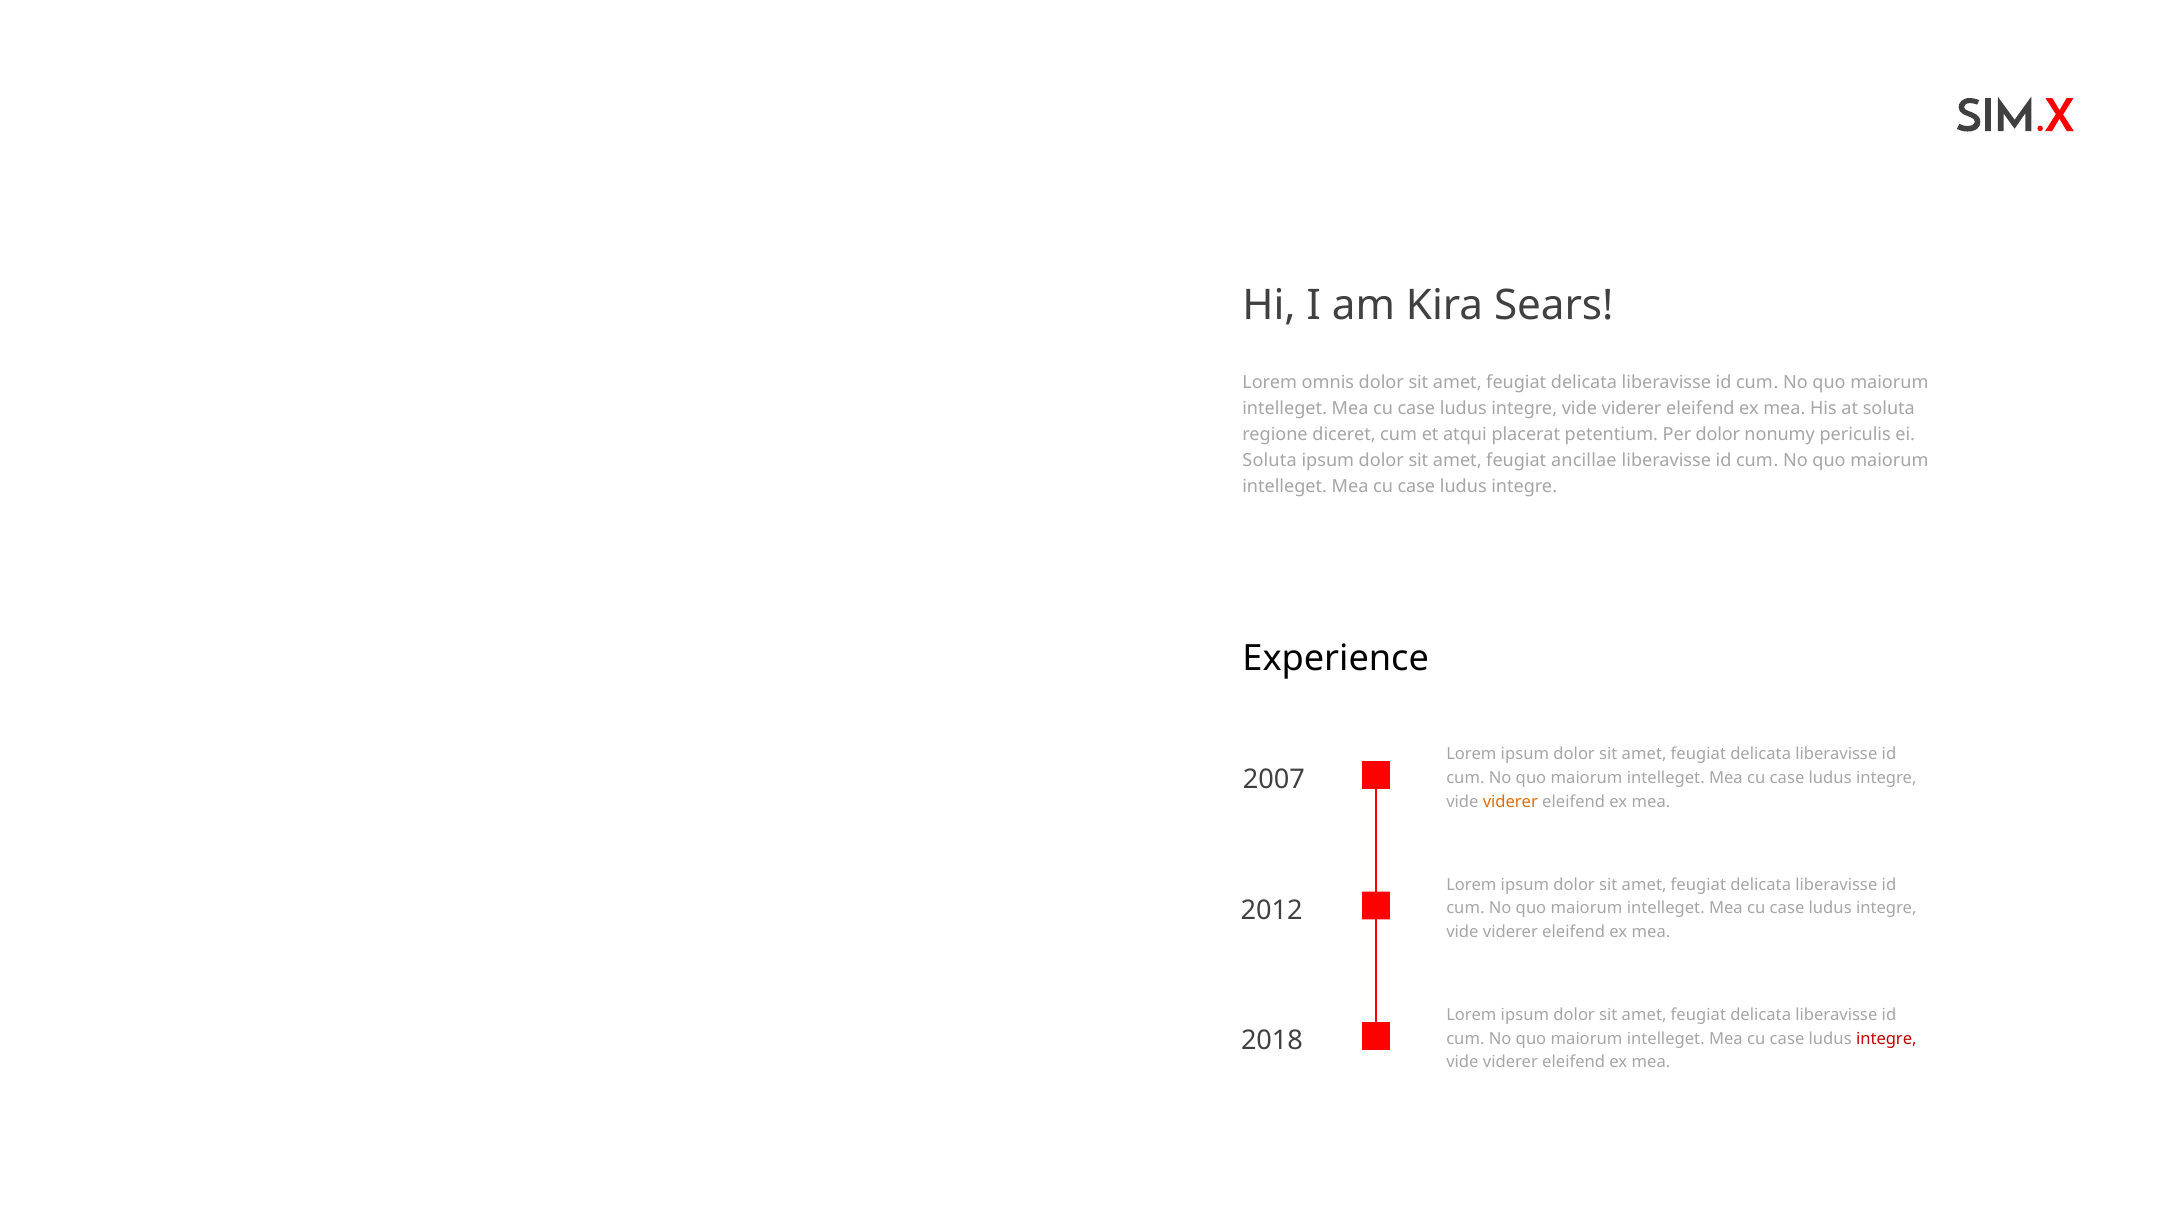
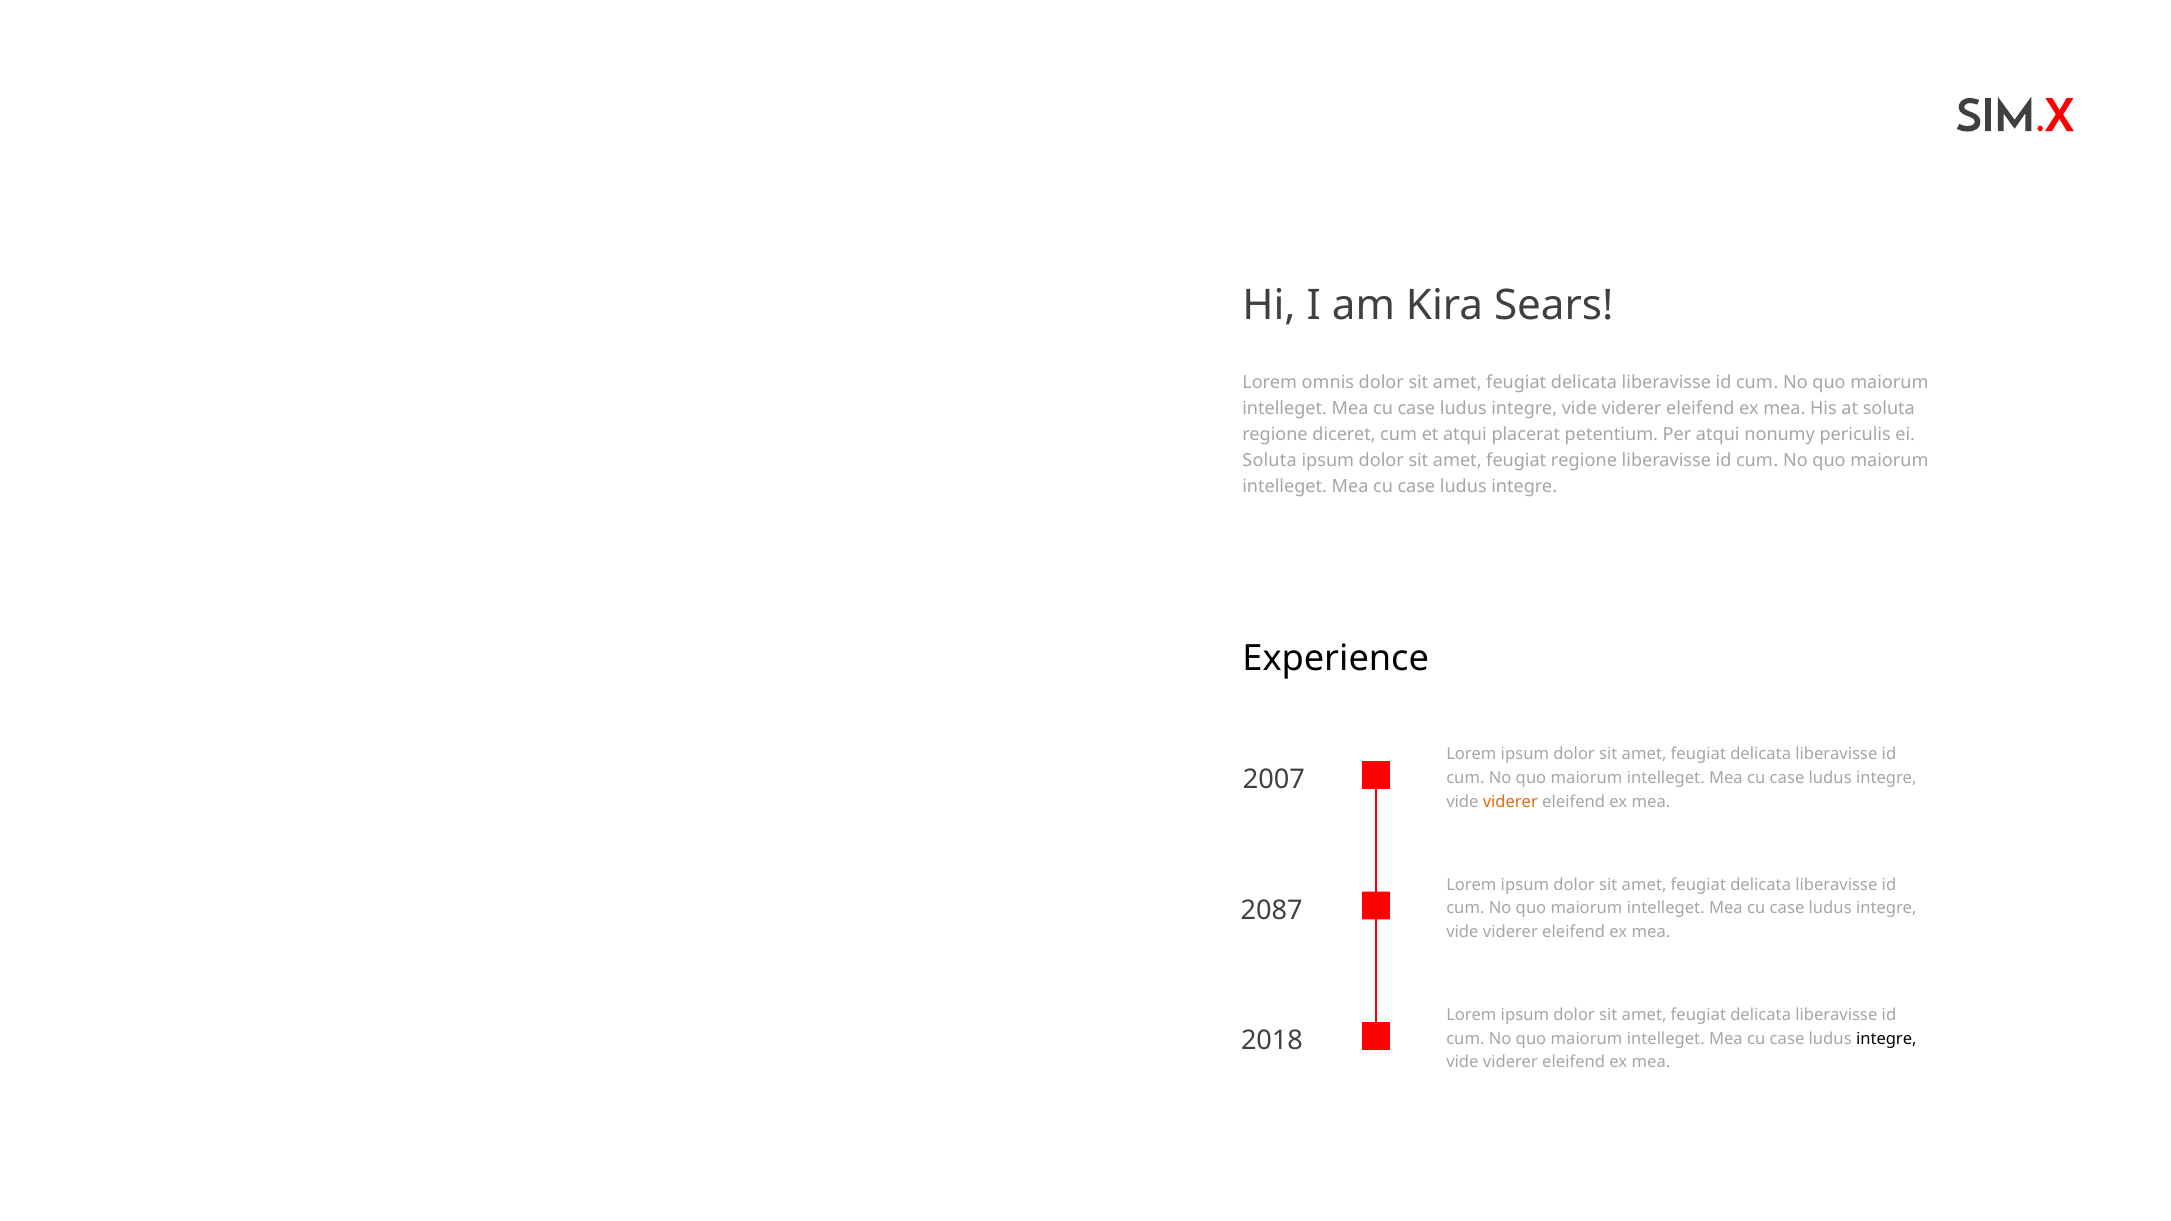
Per dolor: dolor -> atqui (1718, 435)
feugiat ancillae: ancillae -> regione (1584, 461)
2012: 2012 -> 2087 (1272, 910)
integre colour: red -> black (1886, 1039)
